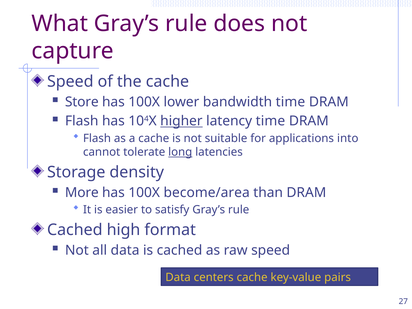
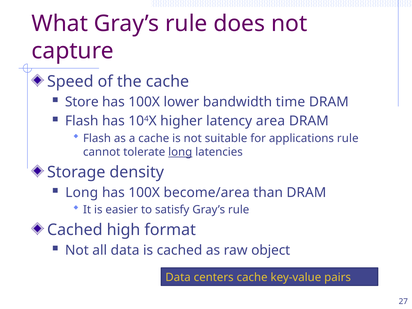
higher underline: present -> none (181, 121)
latency time: time -> area (270, 121)
applications into: into -> rule (348, 138)
More: More -> Long (82, 193)
raw speed: speed -> object (271, 250)
